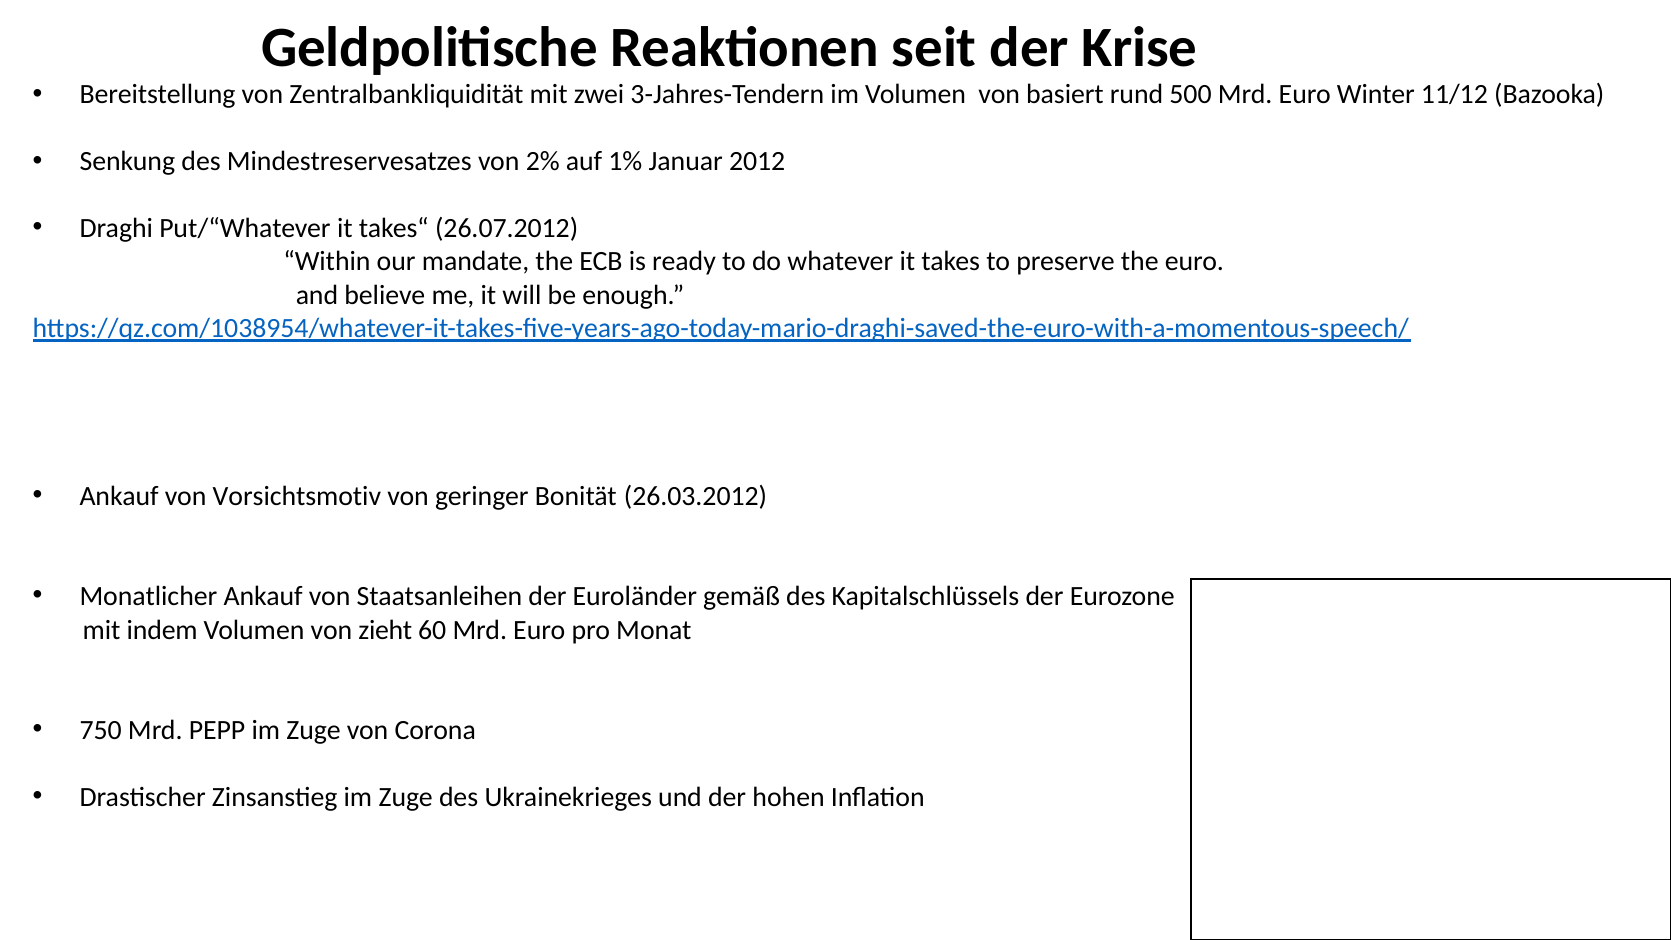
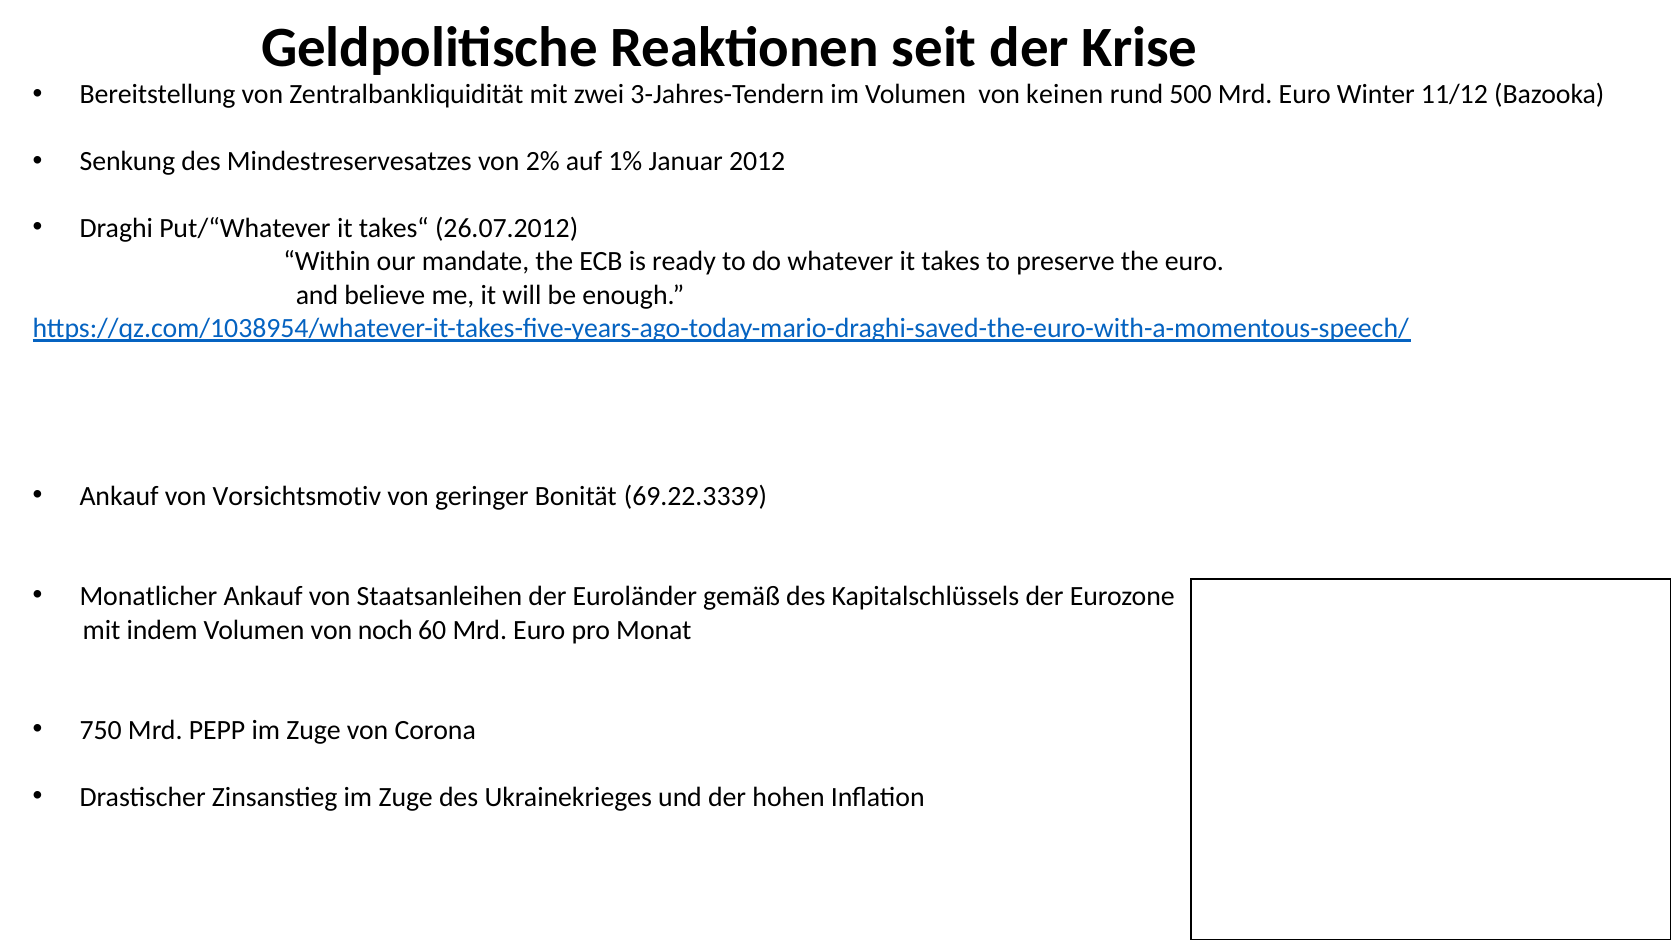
basiert: basiert -> keinen (1065, 95)
26.03.2012: 26.03.2012 -> 69.22.3339 (696, 496)
zieht: zieht -> noch (385, 630)
